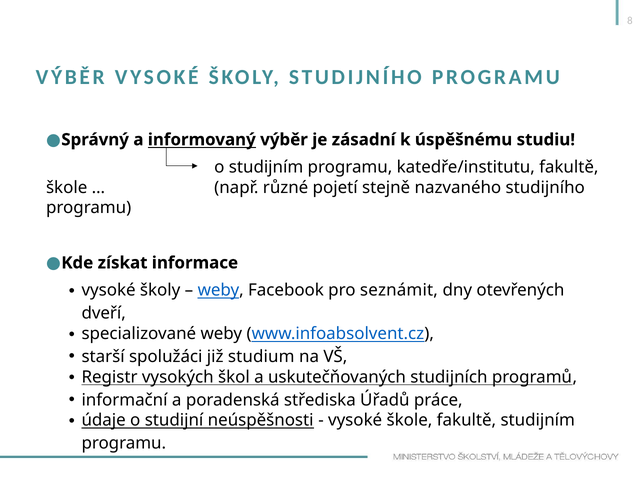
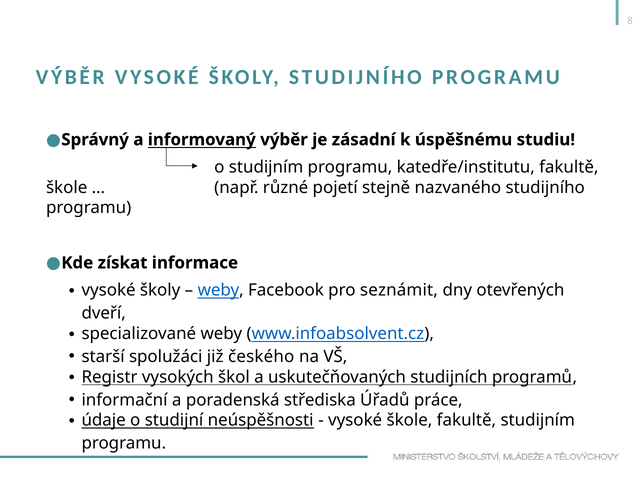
studium: studium -> českého (261, 357)
